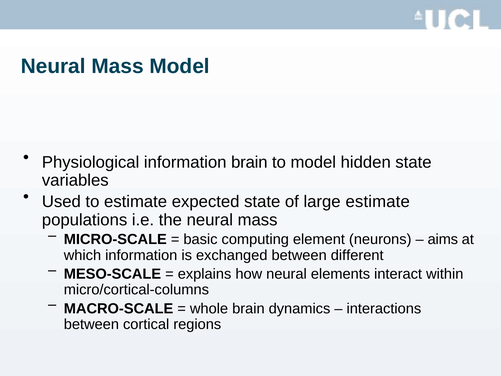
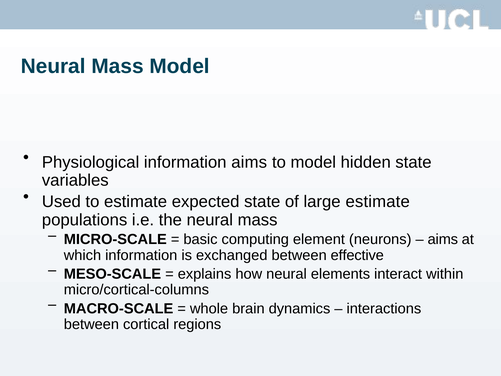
information brain: brain -> aims (249, 162)
different: different -> effective (357, 255)
